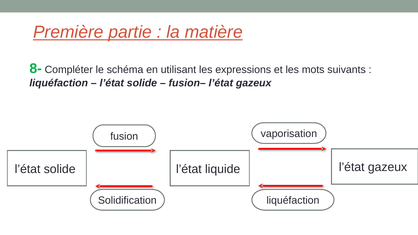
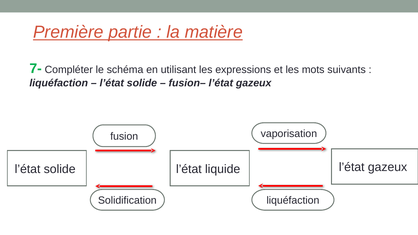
8-: 8- -> 7- (36, 69)
